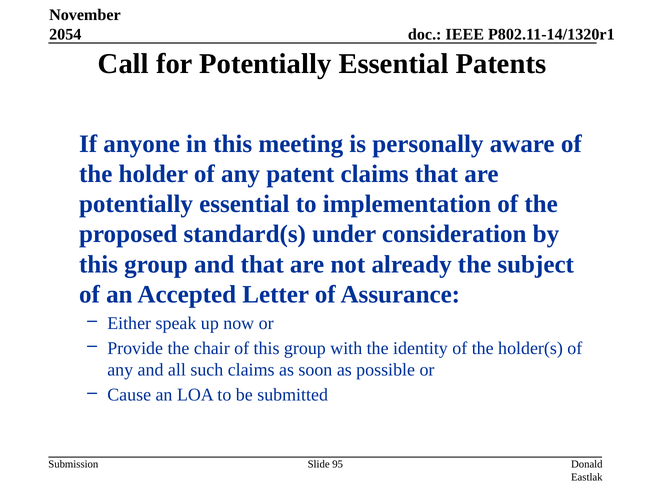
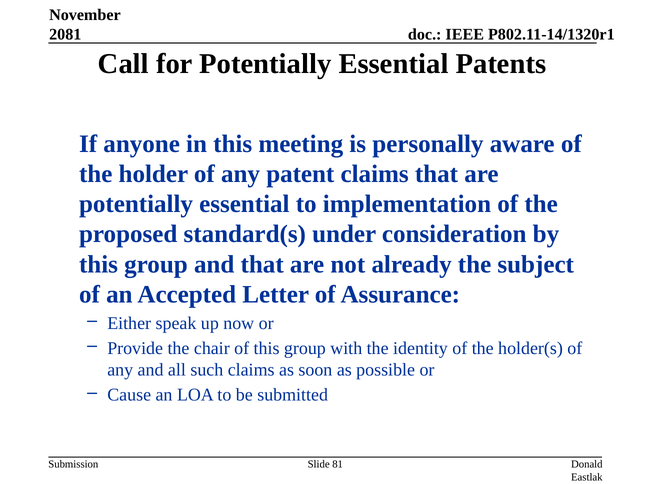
2054: 2054 -> 2081 (65, 34)
95: 95 -> 81 (338, 464)
